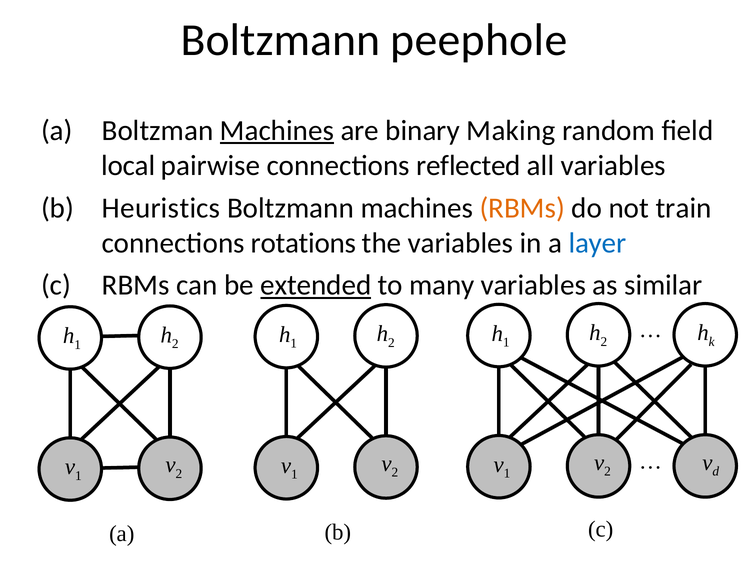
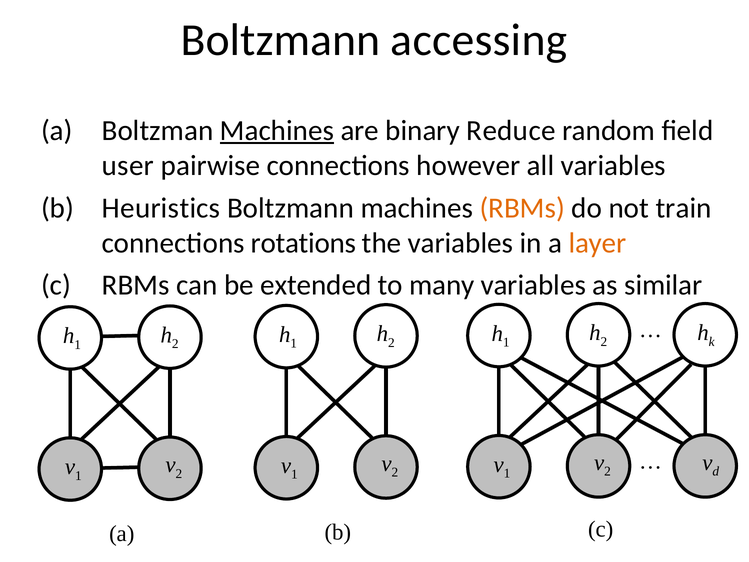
peephole: peephole -> accessing (479, 40)
Making: Making -> Reduce (511, 130)
local: local -> user (128, 165)
reflected: reflected -> however (468, 165)
layer colour: blue -> orange (597, 243)
extended underline: present -> none (316, 285)
